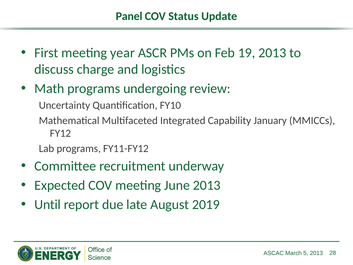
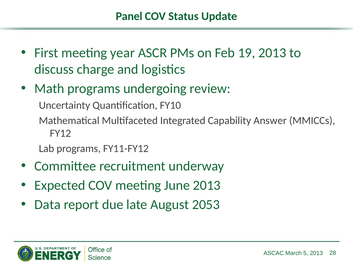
January: January -> Answer (270, 120)
Until: Until -> Data (48, 205)
2019: 2019 -> 2053 (206, 205)
